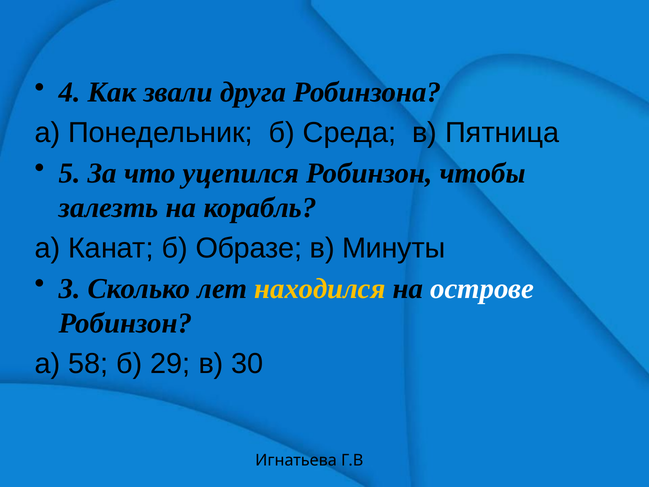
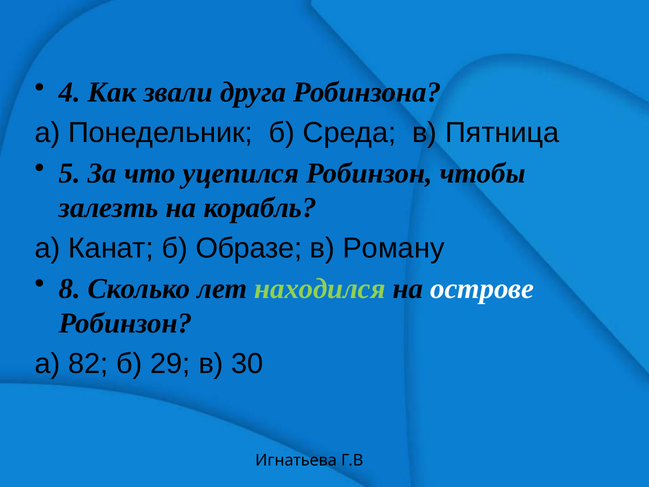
Минуты: Минуты -> Роману (394, 248)
3: 3 -> 8 (70, 288)
находился colour: yellow -> light green (320, 288)
58: 58 -> 82 (88, 363)
